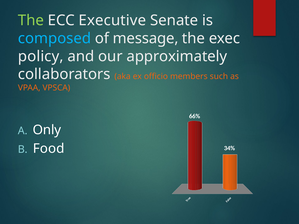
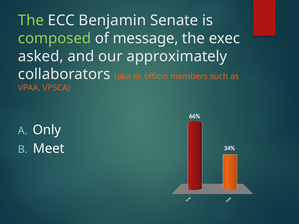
Executive: Executive -> Benjamin (112, 20)
composed colour: light blue -> light green (55, 38)
policy: policy -> asked (41, 56)
Food: Food -> Meet (49, 149)
